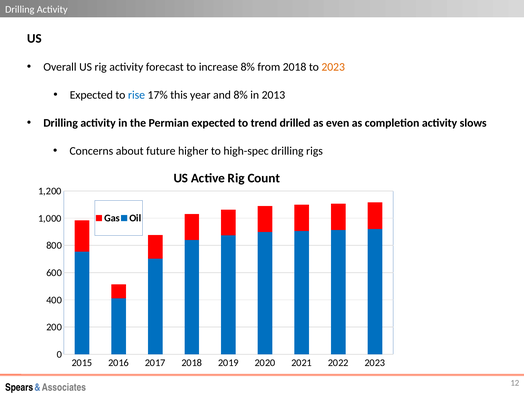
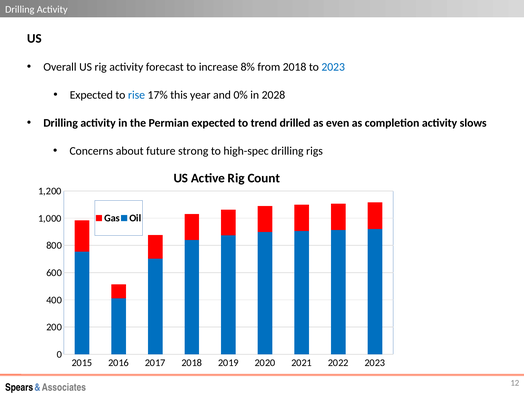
2023 colour: orange -> blue (333, 67)
and 8%: 8% -> 0% (241, 95)
2013: 2013 -> 2028 (273, 95)
higher: higher -> strong (193, 151)
